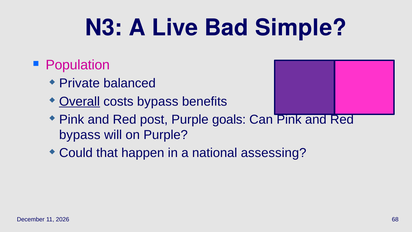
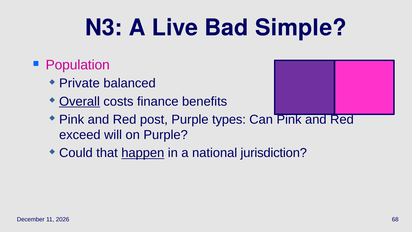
costs bypass: bypass -> finance (158, 101)
goals: goals -> types (229, 119)
bypass: bypass -> exceed (80, 135)
happen underline: none -> present (143, 153)
assessing: assessing -> jurisdiction (274, 153)
